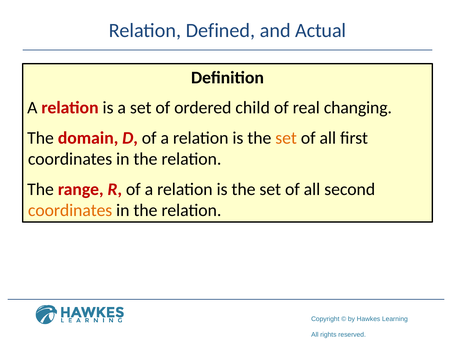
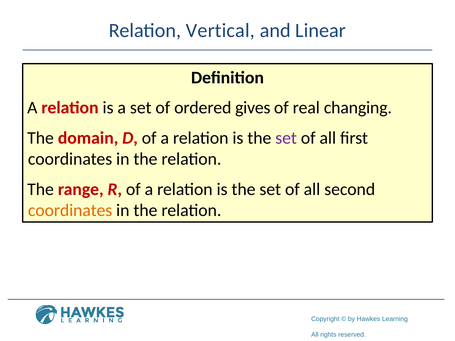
Defined: Defined -> Vertical (220, 31)
Actual: Actual -> Linear (321, 31)
child: child -> gives (253, 108)
set colour: orange -> purple (286, 138)
